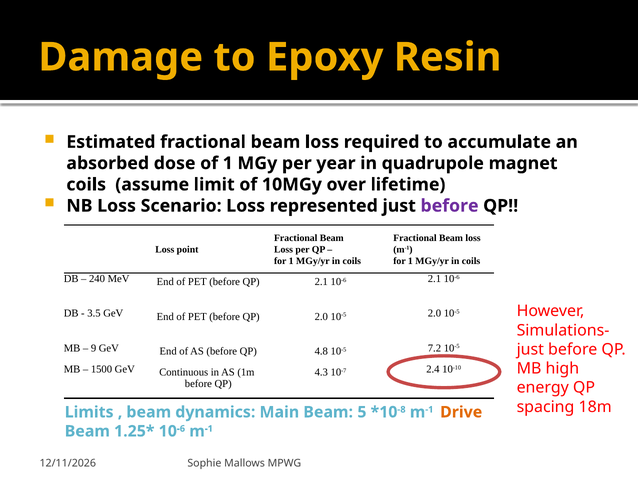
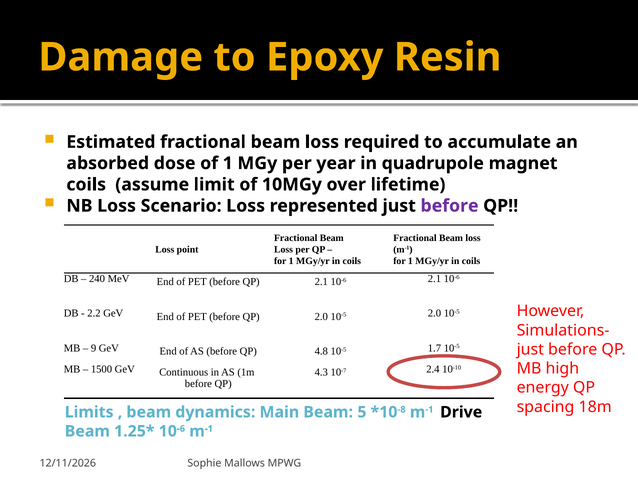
3.5: 3.5 -> 2.2 (94, 314)
7.2: 7.2 -> 1.7 (434, 349)
Drive colour: orange -> black (461, 413)
